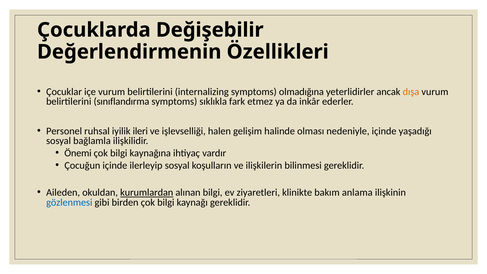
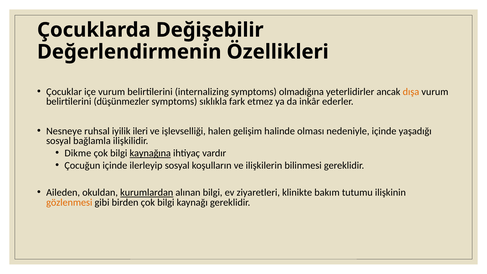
sınıflandırma: sınıflandırma -> düşünmezler (121, 102)
Personel: Personel -> Nesneye (64, 131)
Önemi: Önemi -> Dikme (78, 153)
kaynağına underline: none -> present (150, 153)
anlama: anlama -> tutumu (357, 193)
gözlenmesi colour: blue -> orange (69, 202)
